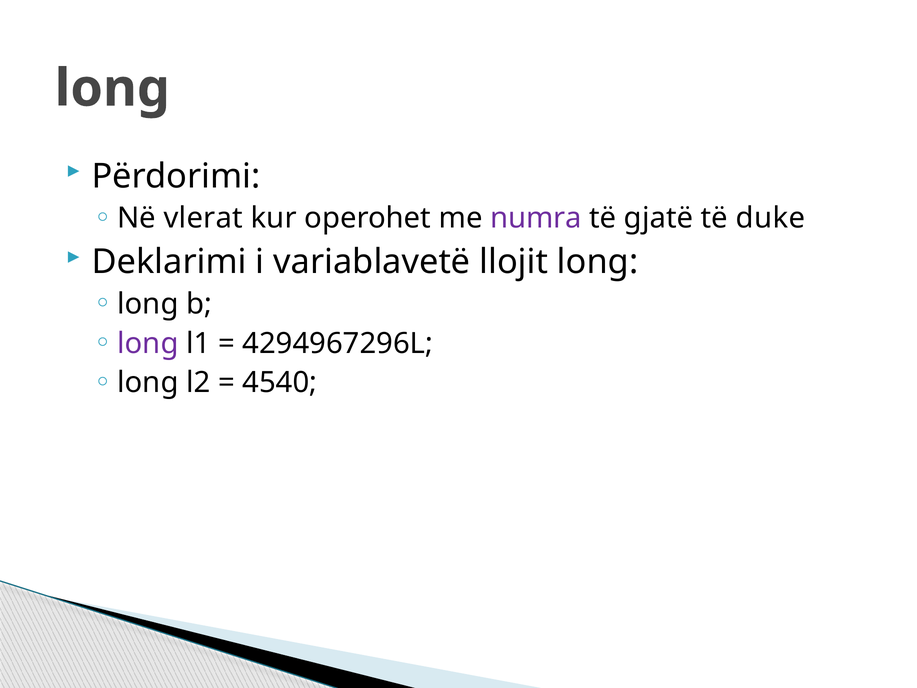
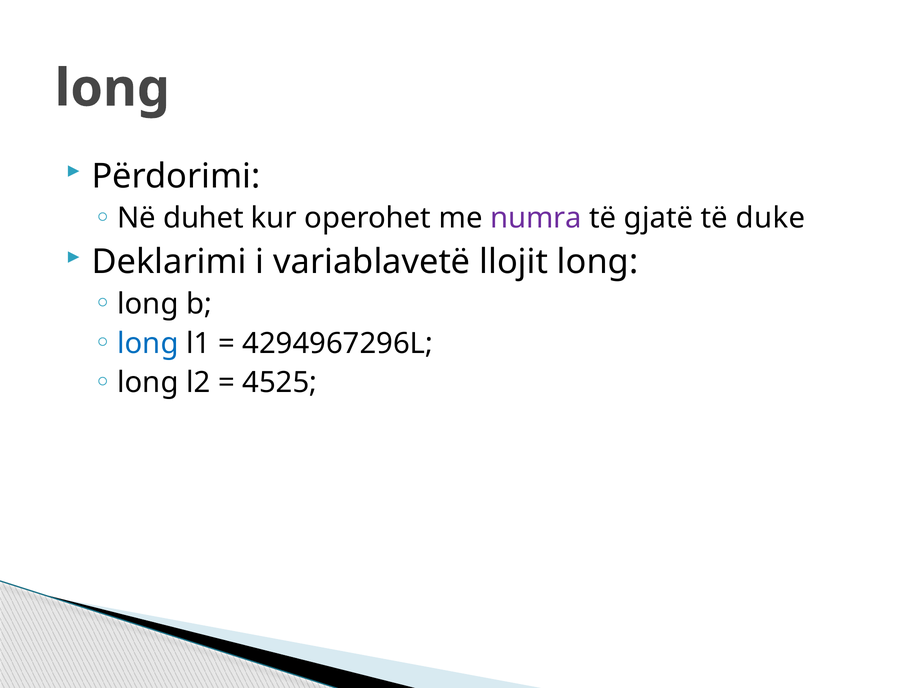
vlerat: vlerat -> duhet (204, 218)
long colour: purple -> blue (148, 343)
4540: 4540 -> 4525 (280, 383)
